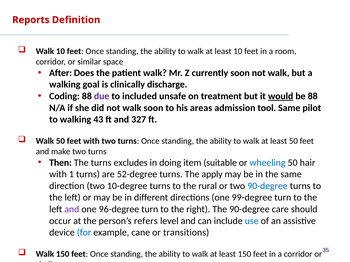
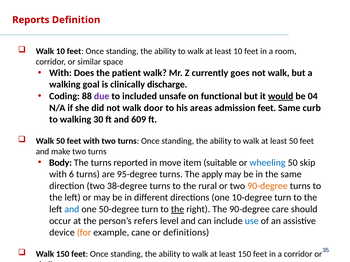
After: After -> With (60, 73)
currently soon: soon -> goes (240, 73)
treatment: treatment -> functional (221, 96)
be 88: 88 -> 04 (313, 96)
walk soon: soon -> door (153, 108)
admission tool: tool -> feet (267, 108)
pilot: pilot -> curb (312, 108)
43: 43 -> 30 (98, 120)
327: 327 -> 609 (139, 120)
Then: Then -> Body (61, 163)
excludes: excludes -> reported (131, 163)
doing: doing -> move (170, 163)
hair: hair -> skip (308, 163)
1: 1 -> 6 (71, 175)
52-degree: 52-degree -> 95-degree (137, 175)
10-degree: 10-degree -> 38-degree (127, 186)
90-degree colour: blue -> orange (267, 186)
99-degree: 99-degree -> 10-degree (252, 198)
and colour: purple -> blue (72, 210)
96-degree: 96-degree -> 50-degree (119, 210)
the underline: none -> present (177, 210)
for colour: blue -> orange (84, 233)
transitions: transitions -> definitions (186, 233)
